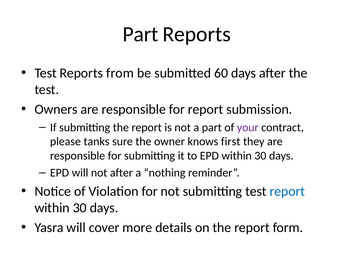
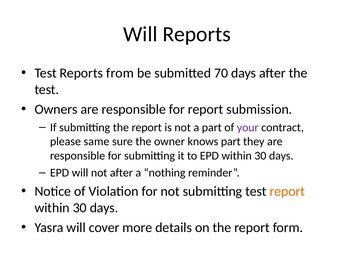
Part: Part -> Will (140, 34)
60: 60 -> 70 (221, 73)
tanks: tanks -> same (96, 141)
knows first: first -> part (231, 141)
report colour: blue -> orange (287, 191)
